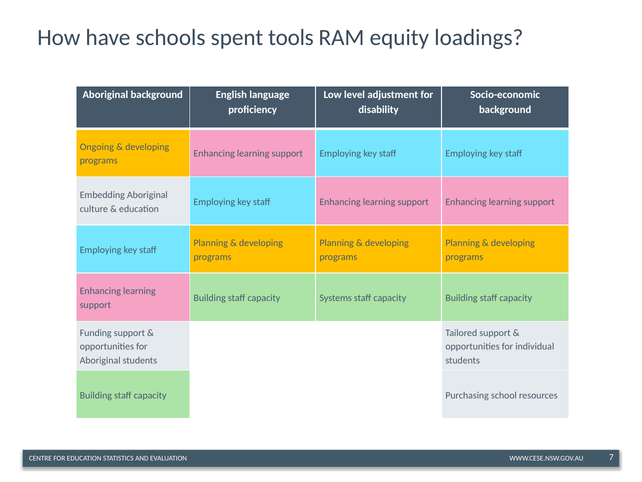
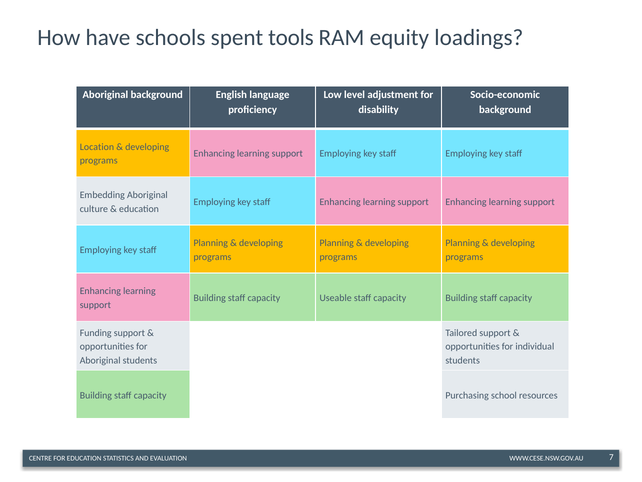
Ongoing: Ongoing -> Location (97, 147)
Systems: Systems -> Useable (336, 298)
